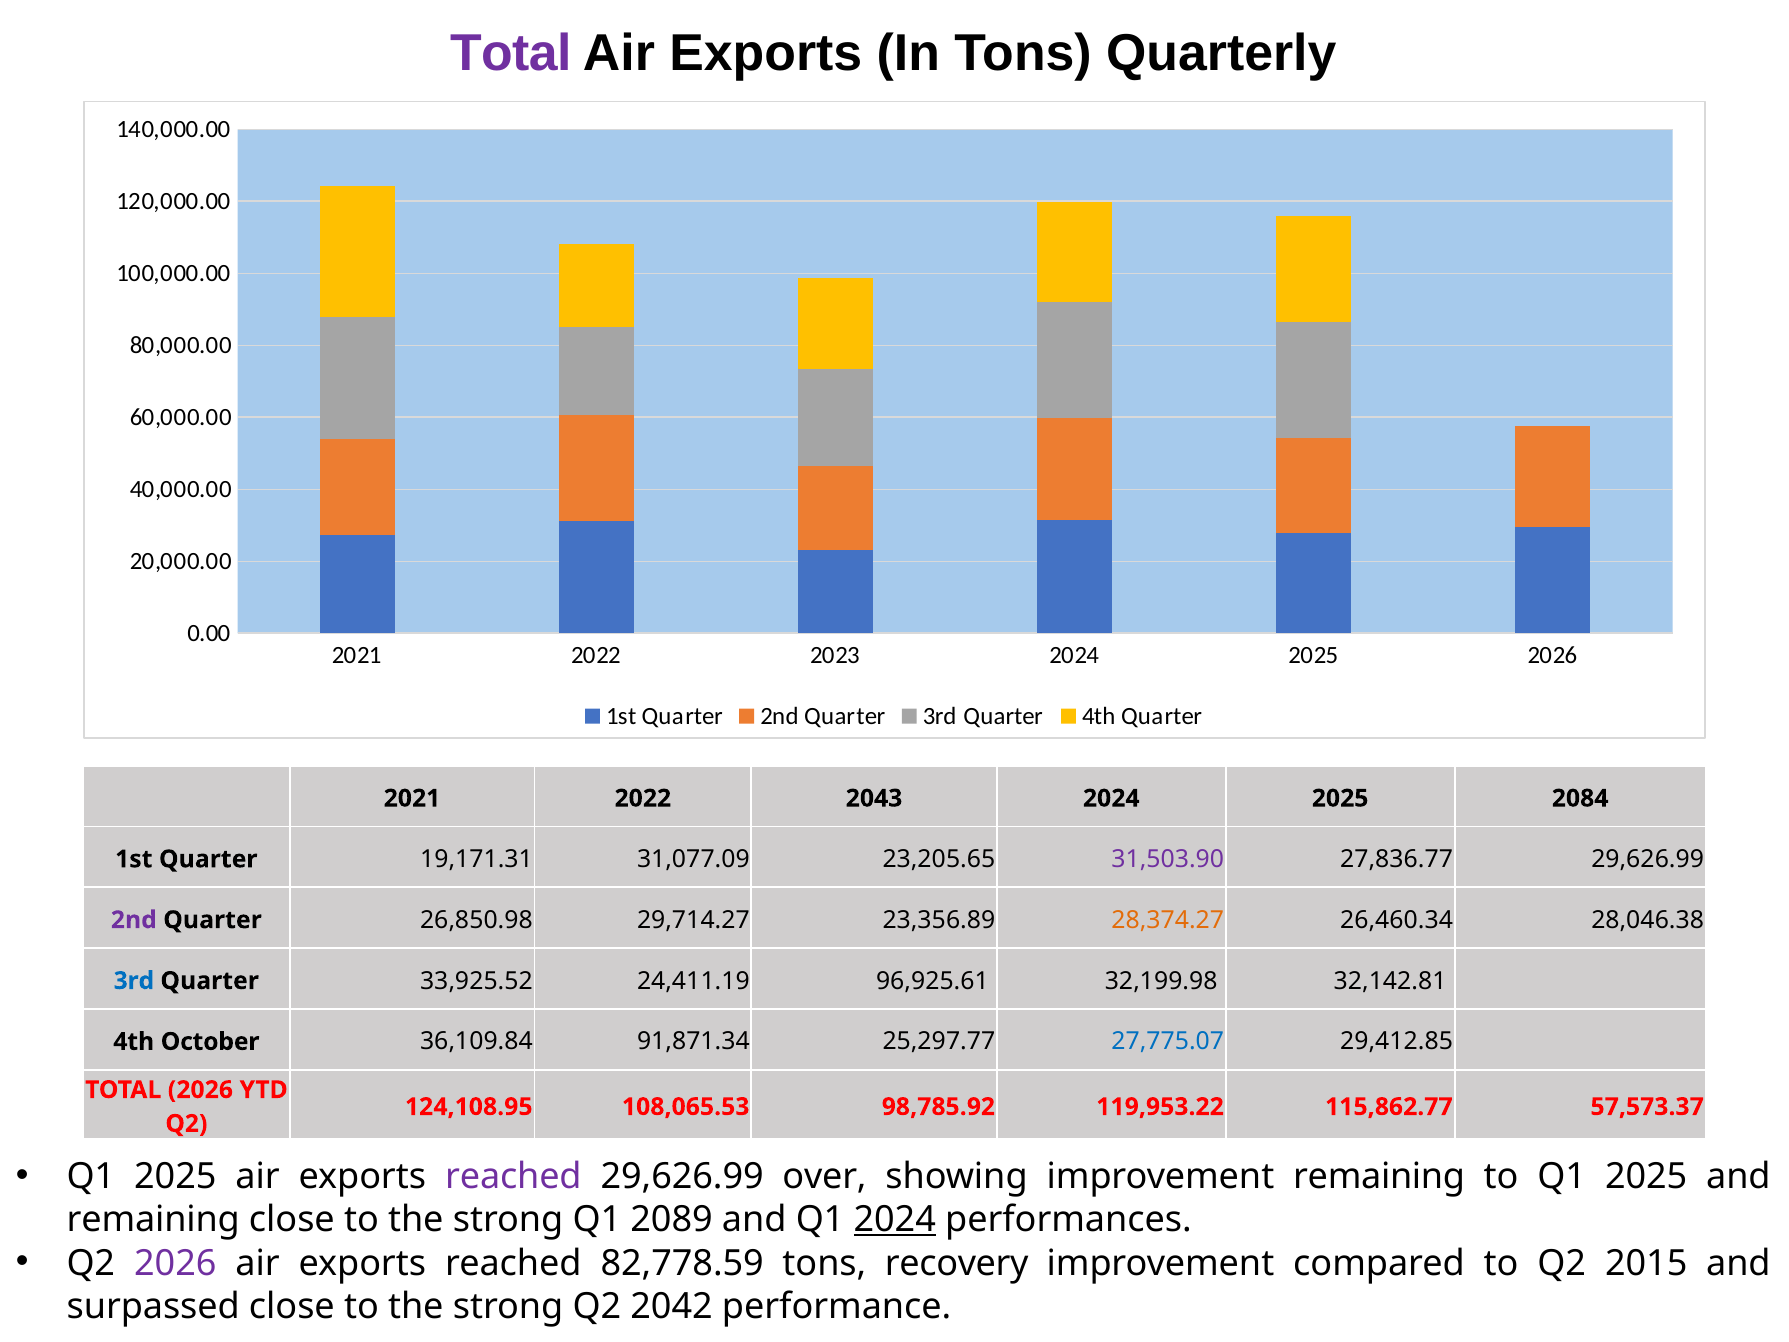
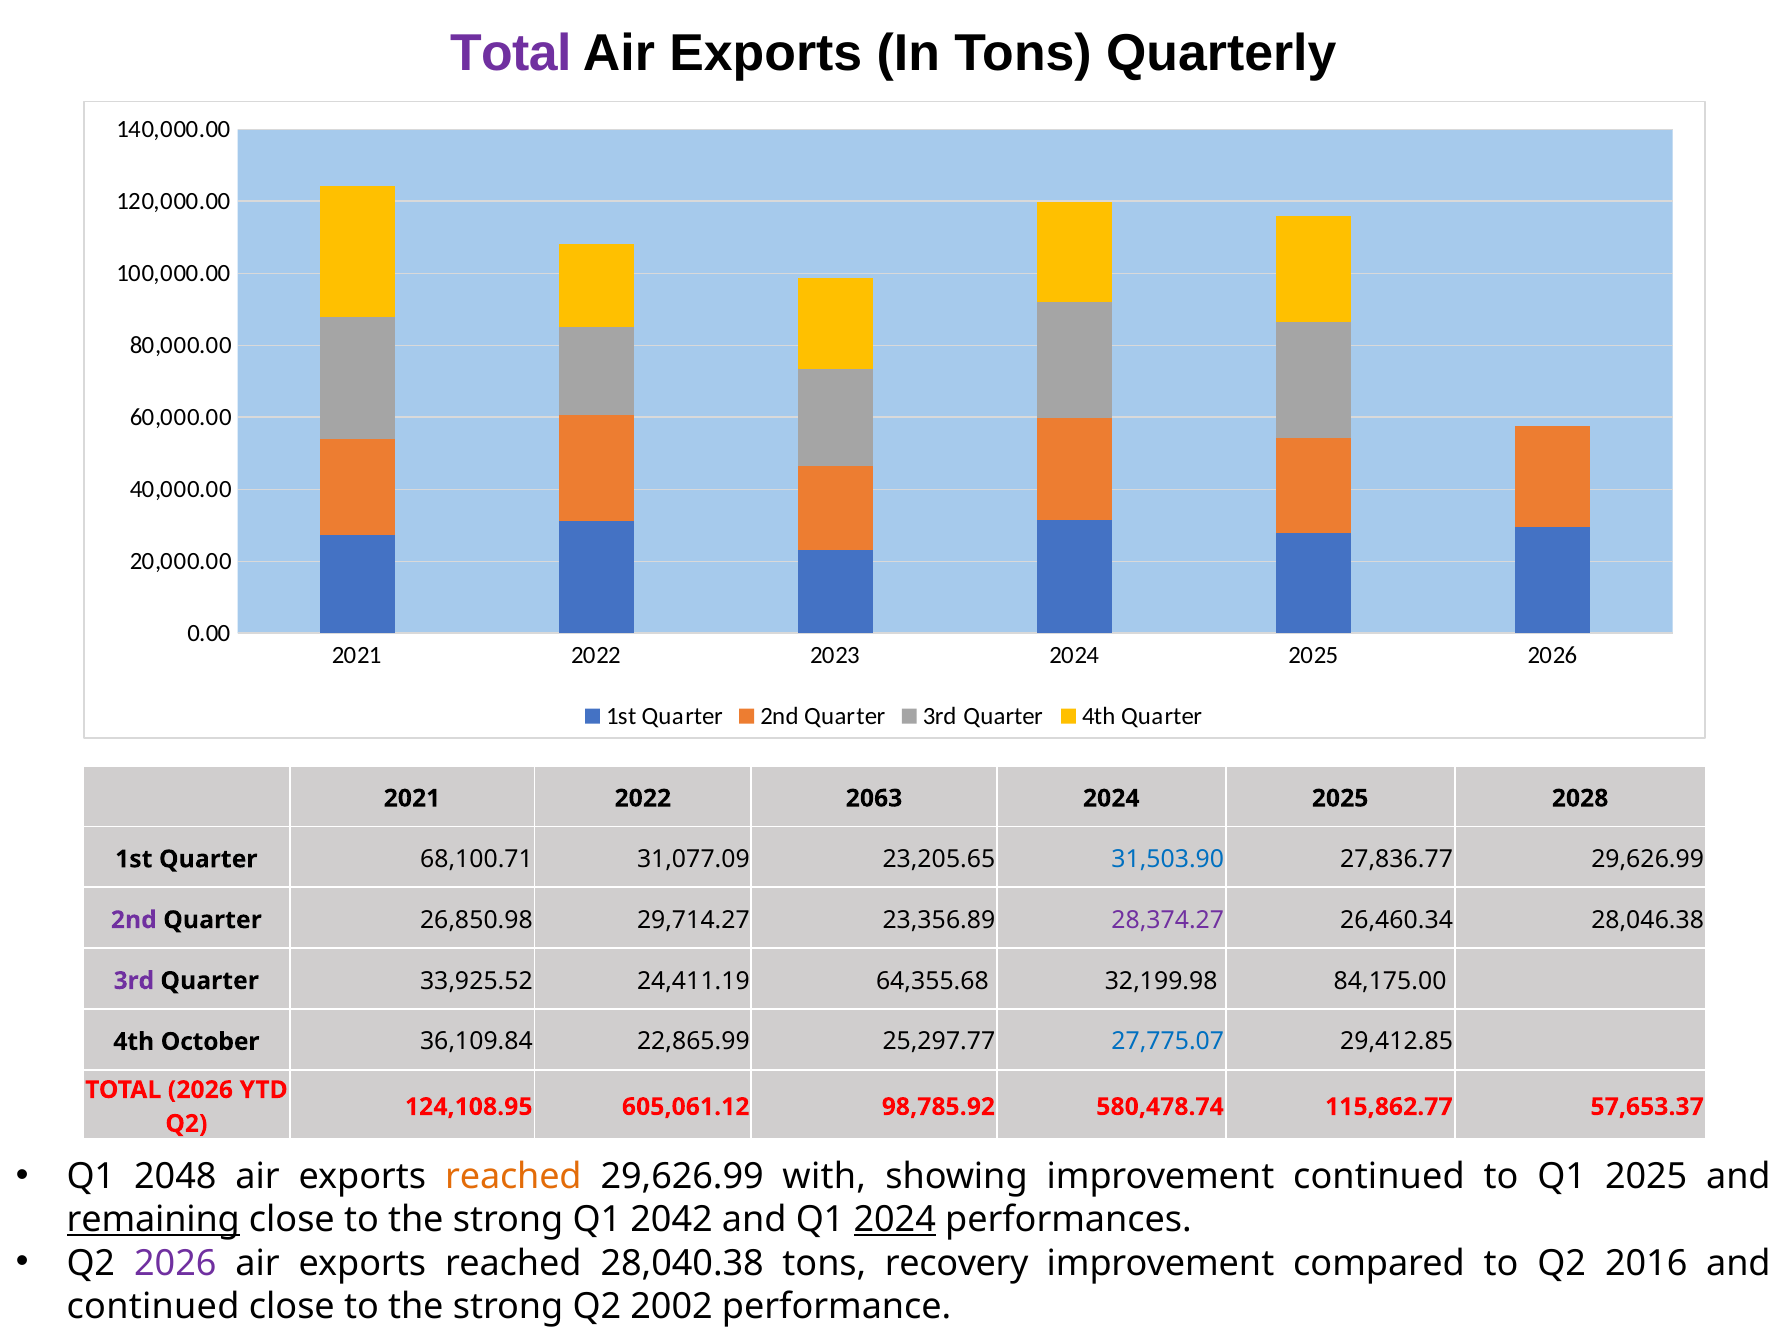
2043: 2043 -> 2063 (874, 798)
2084: 2084 -> 2028 (1580, 798)
19,171.31: 19,171.31 -> 68,100.71 (476, 859)
31,503.90 colour: purple -> blue (1168, 859)
28,374.27 colour: orange -> purple (1168, 920)
3rd colour: blue -> purple (134, 981)
96,925.61: 96,925.61 -> 64,355.68 (932, 981)
32,142.81: 32,142.81 -> 84,175.00 (1390, 981)
91,871.34: 91,871.34 -> 22,865.99 (693, 1041)
108,065.53: 108,065.53 -> 605,061.12 (686, 1106)
119,953.22: 119,953.22 -> 580,478.74 (1160, 1106)
57,573.37: 57,573.37 -> 57,653.37 (1647, 1106)
2025: 2025 -> 2048 (175, 1176)
reached colour: purple -> orange (513, 1176)
over: over -> with (824, 1176)
improvement remaining: remaining -> continued (1379, 1176)
remaining underline: none -> present (153, 1219)
2089: 2089 -> 2042 (672, 1219)
82,778.59: 82,778.59 -> 28,040.38 (682, 1263)
2015: 2015 -> 2016 (1646, 1263)
surpassed: surpassed -> continued (153, 1306)
2042: 2042 -> 2002 (672, 1306)
